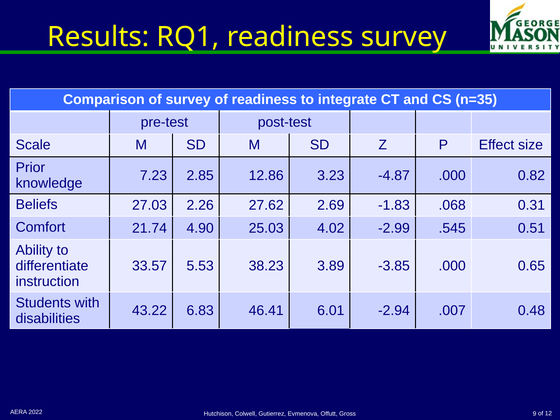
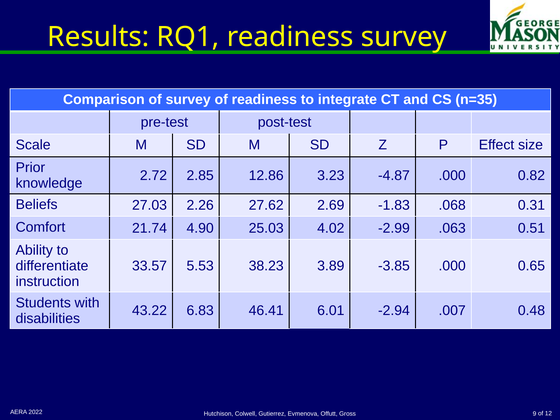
7.23: 7.23 -> 2.72 (154, 176)
.545: .545 -> .063 (452, 228)
